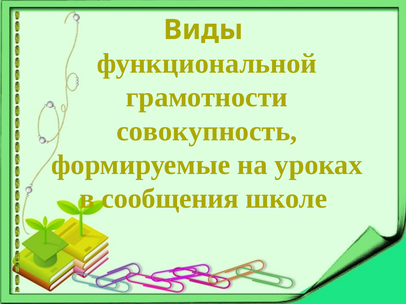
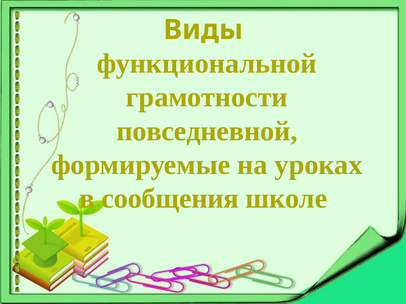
совокупность: совокупность -> повседневной (207, 131)
